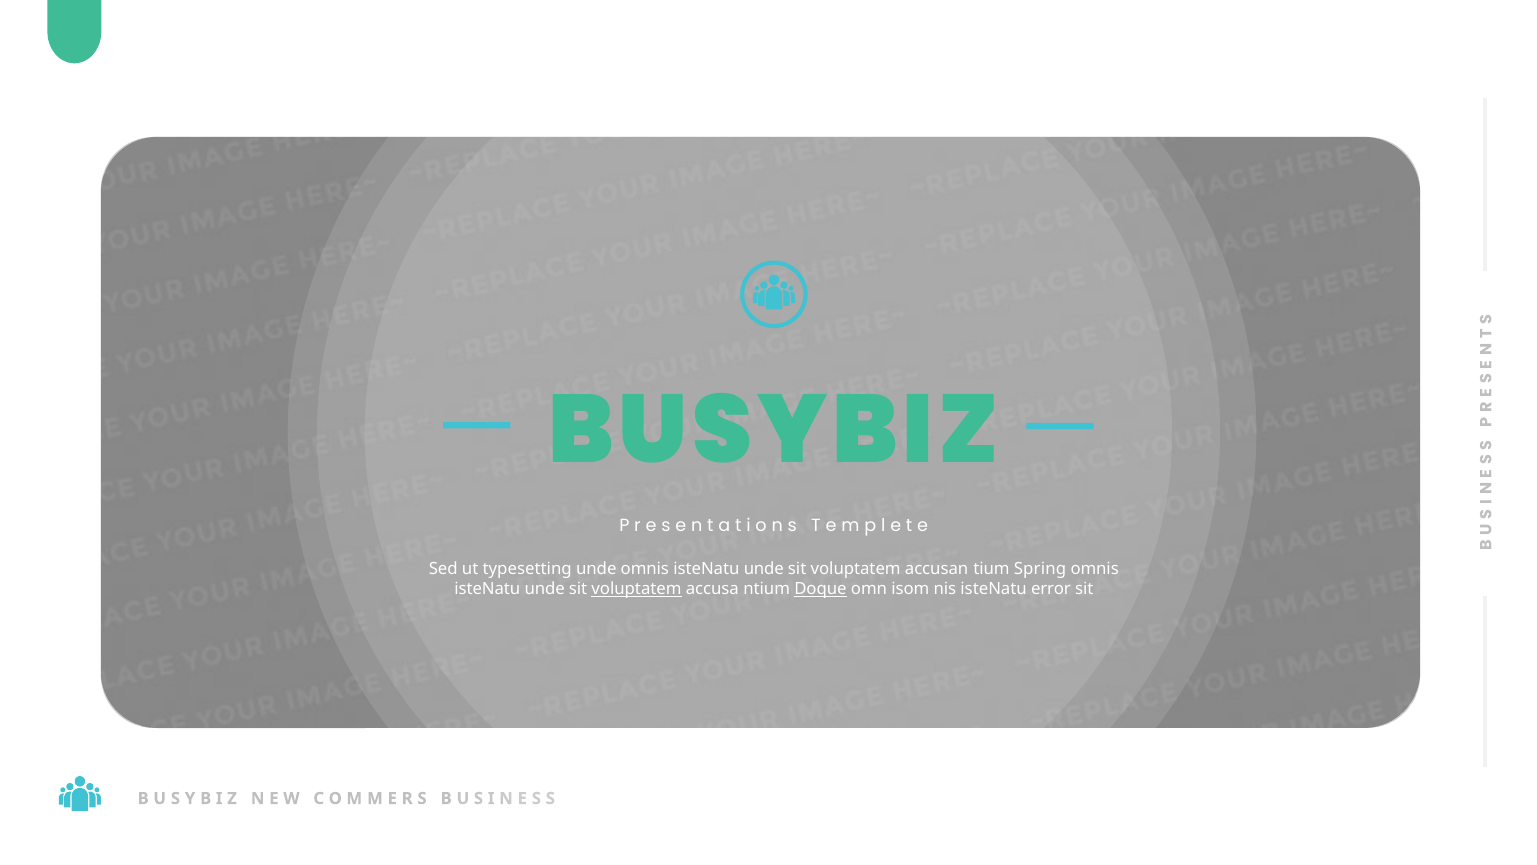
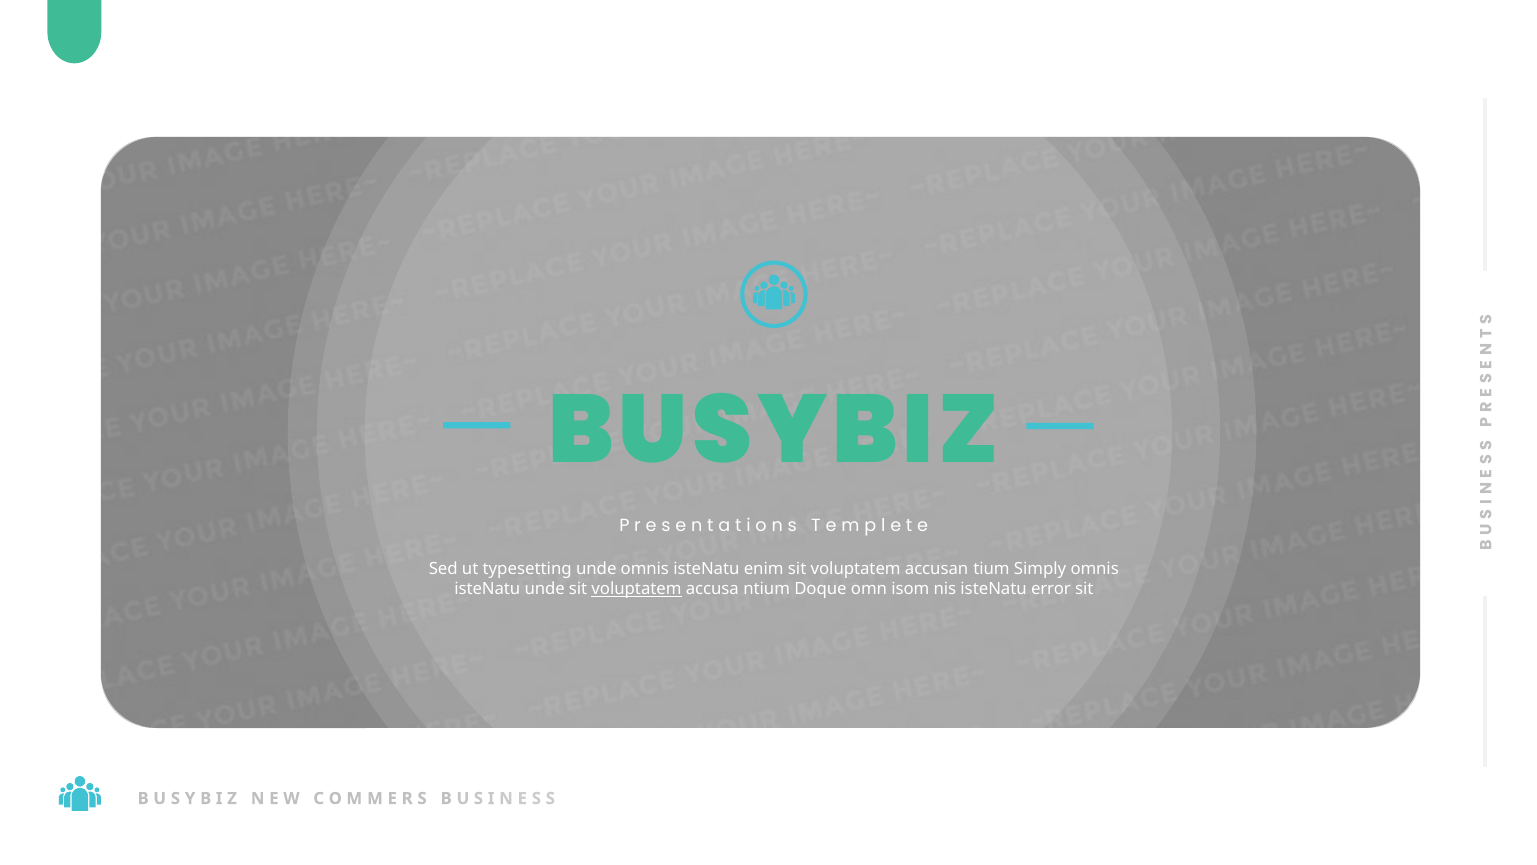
unde omnis isteNatu unde: unde -> enim (764, 569)
Spring: Spring -> Simply (1040, 569)
Doque underline: present -> none (820, 589)
